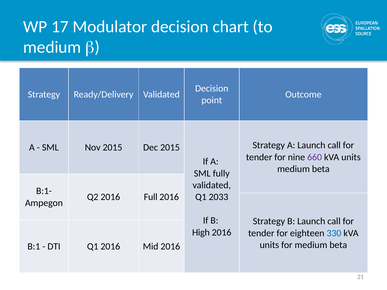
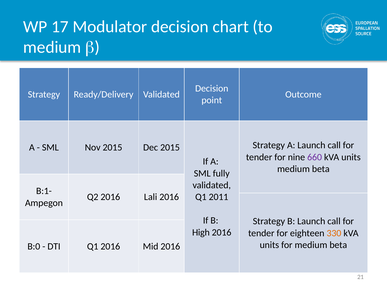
Full: Full -> Lali (151, 197)
2033: 2033 -> 2011 (219, 197)
330 colour: blue -> orange (334, 233)
B:1: B:1 -> B:0 (34, 247)
